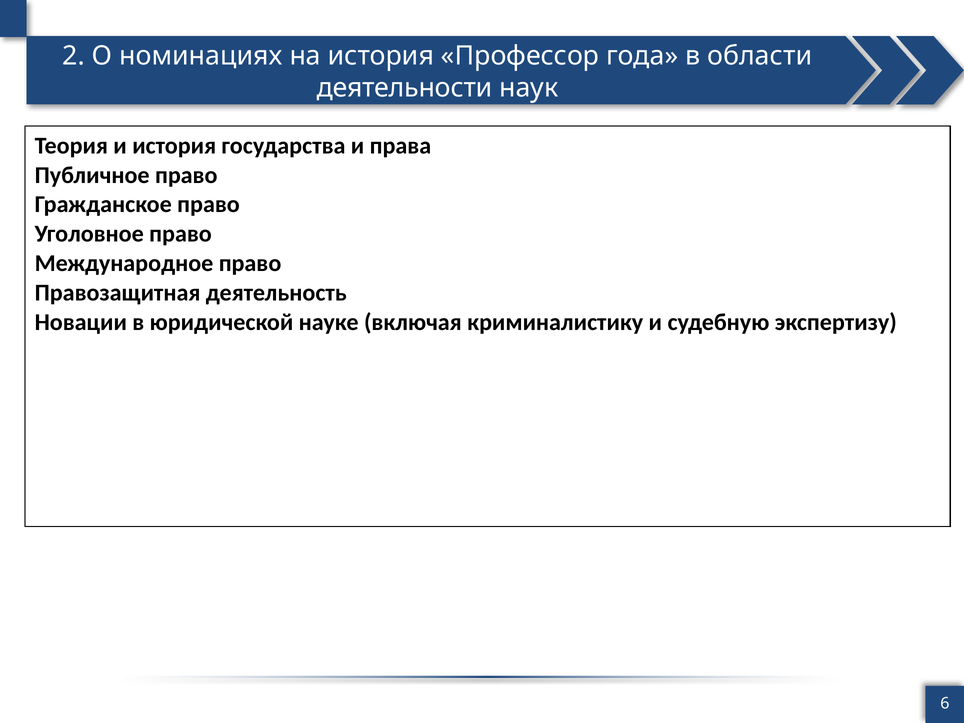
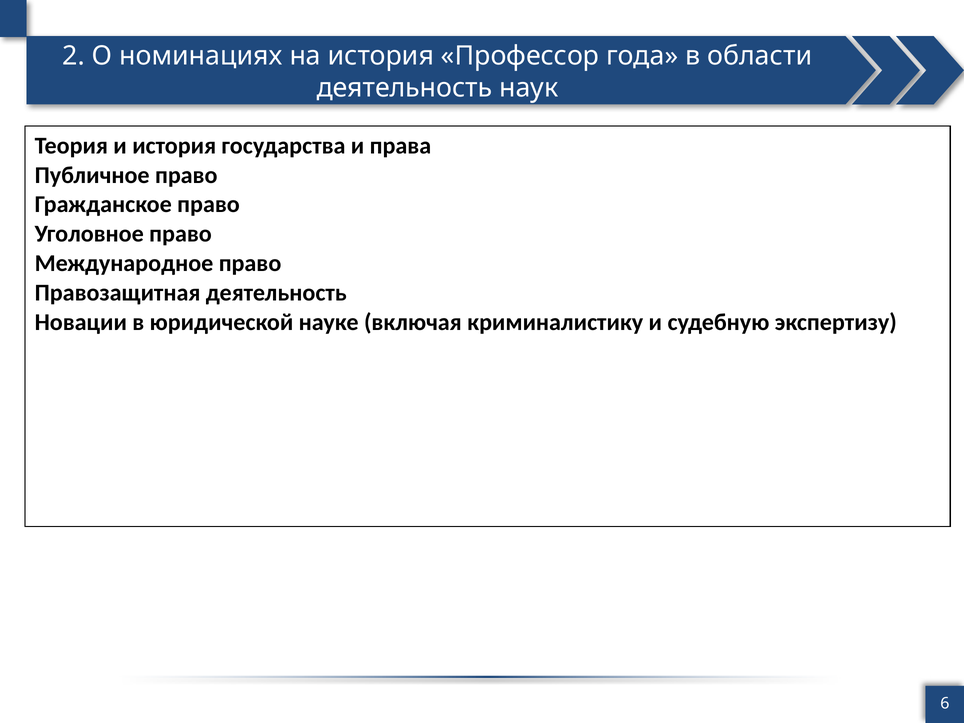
деятельности: деятельности -> деятельность (404, 88)
